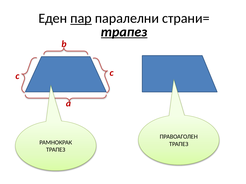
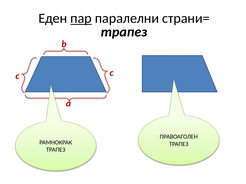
трапез underline: present -> none (124, 32)
